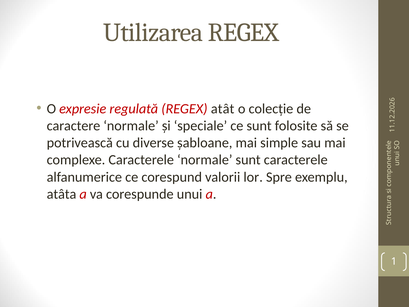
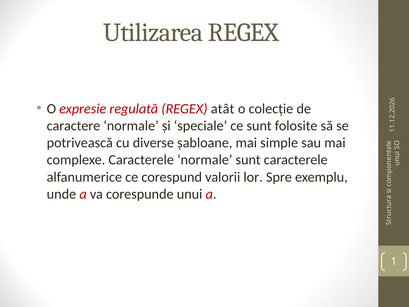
atâta: atâta -> unde (61, 194)
